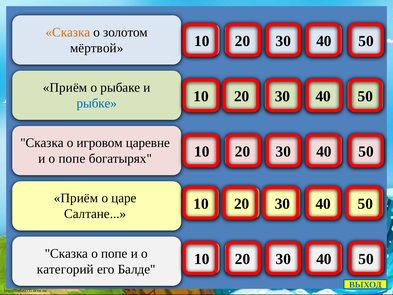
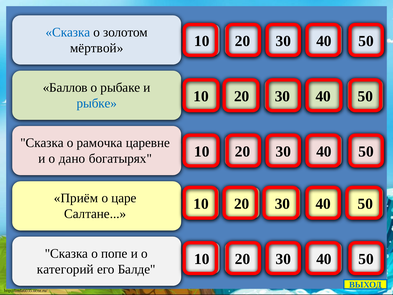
Сказка colour: orange -> blue (68, 32)
Приём: Приём -> Баллов (65, 87)
игровом: игровом -> рамочка (100, 143)
и о попе: попе -> дано (72, 158)
